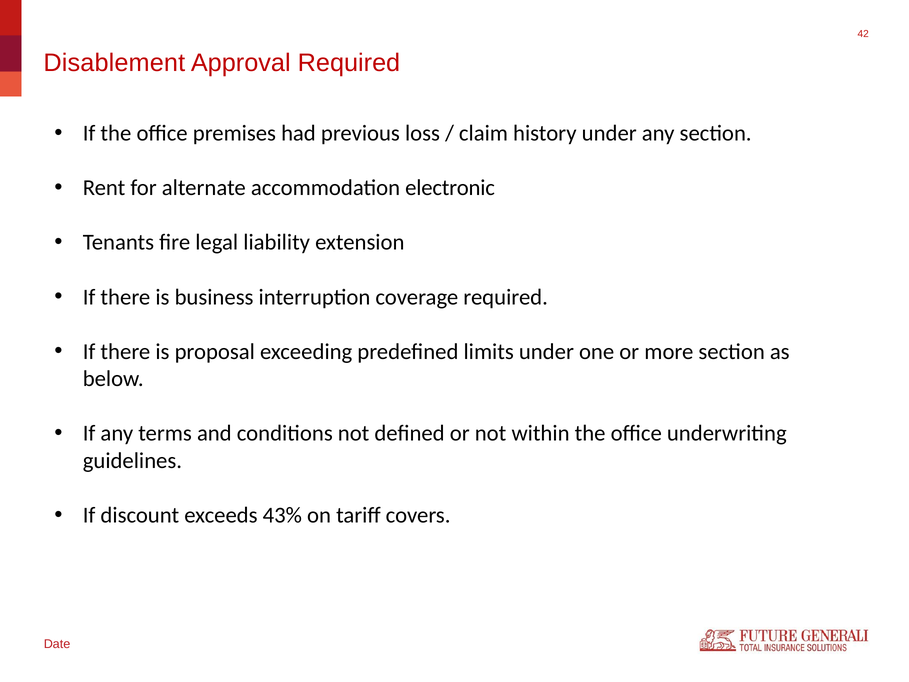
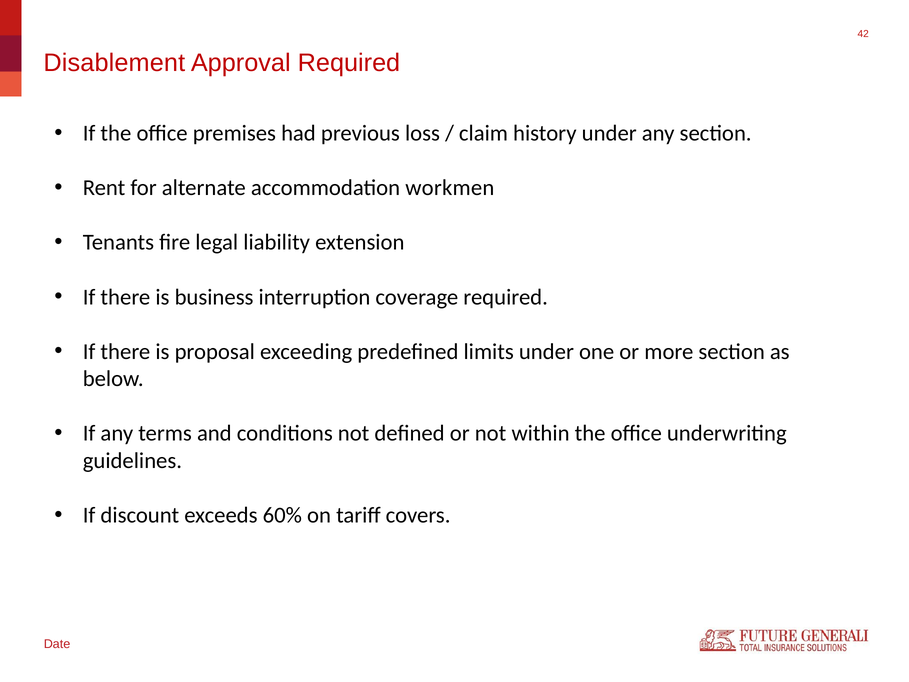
electronic: electronic -> workmen (450, 188)
43%: 43% -> 60% (282, 515)
